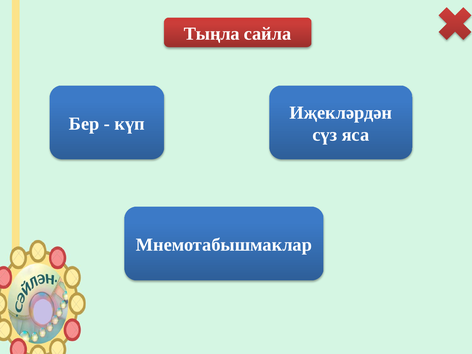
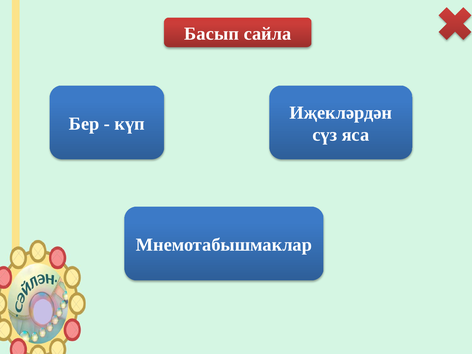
Тыңла: Тыңла -> Басып (212, 34)
